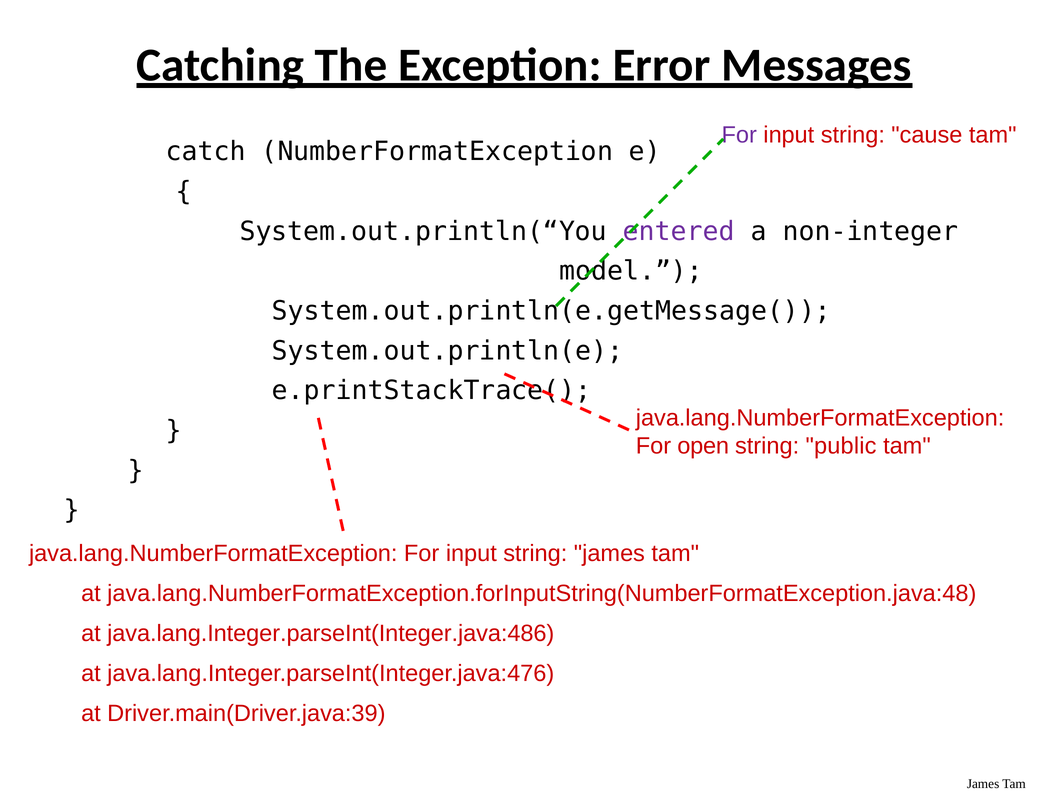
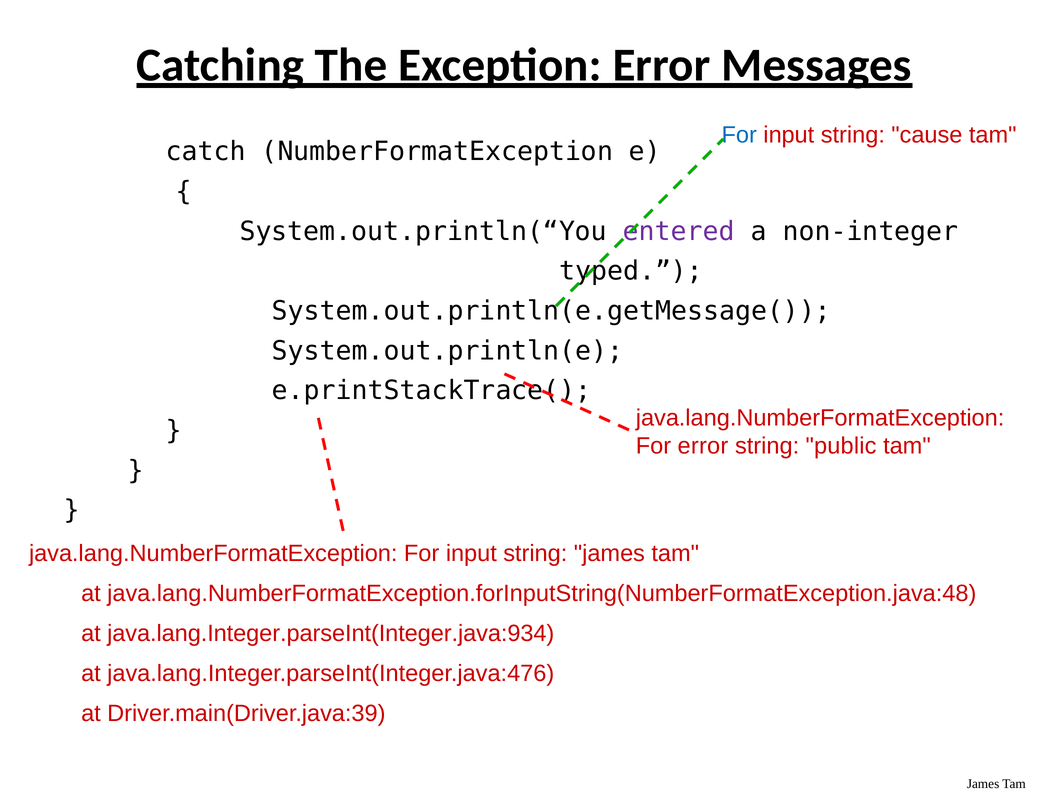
For colour: purple -> blue (739, 135)
model: model -> typed (631, 271)
For open: open -> error (703, 446)
java.lang.Integer.parseInt(Integer.java:486: java.lang.Integer.parseInt(Integer.java:486 -> java.lang.Integer.parseInt(Integer.java:934 (331, 634)
